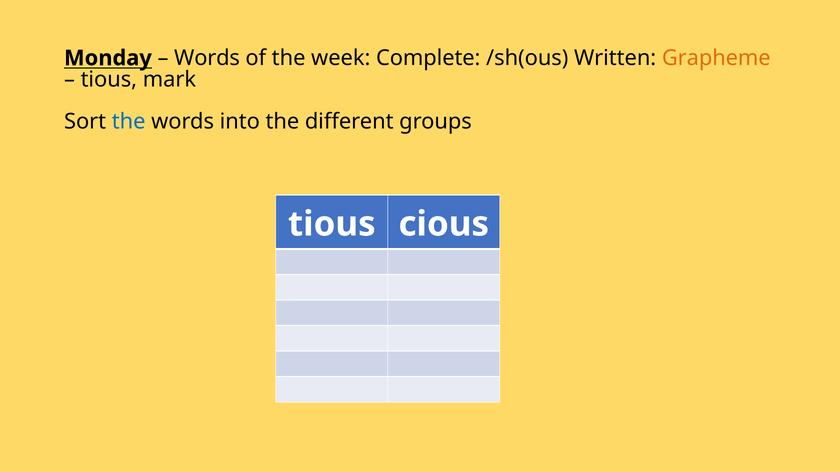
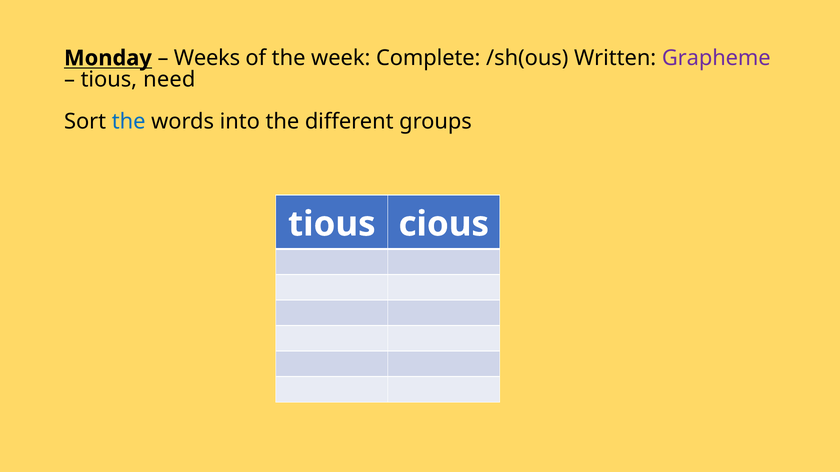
Words: Words -> Weeks (207, 58)
Grapheme colour: orange -> purple (716, 58)
mark: mark -> need (169, 79)
